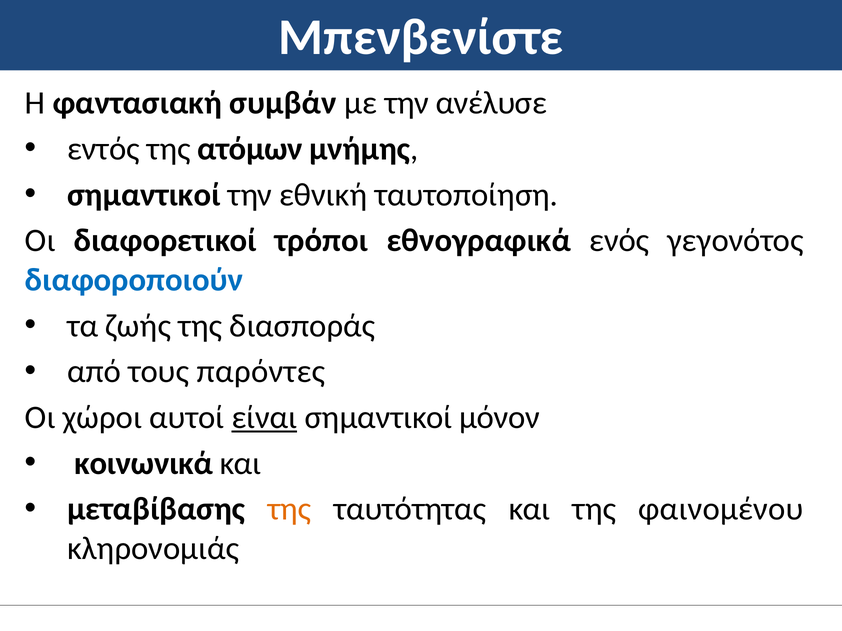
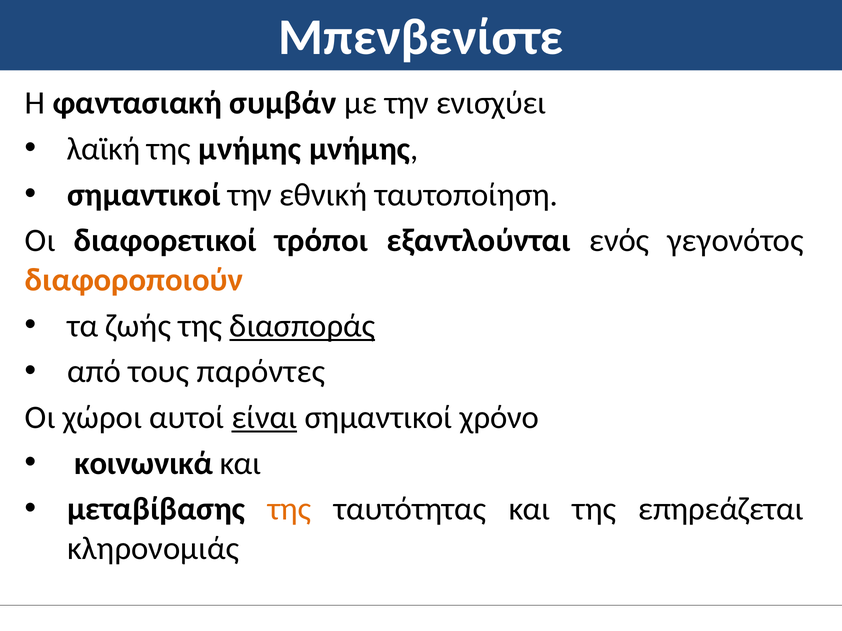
ανέλυσε: ανέλυσε -> ενισχύει (491, 103)
εντός: εντός -> λαϊκή (103, 149)
της ατόμων: ατόμων -> μνήμης (250, 149)
εθνογραφικά: εθνογραφικά -> εξαντλούνται (479, 241)
διαφοροποιούν colour: blue -> orange (134, 280)
διασποράς underline: none -> present (302, 326)
μόνον: μόνον -> χρόνο (499, 418)
φαινομένου: φαινομένου -> επηρεάζεται (721, 510)
